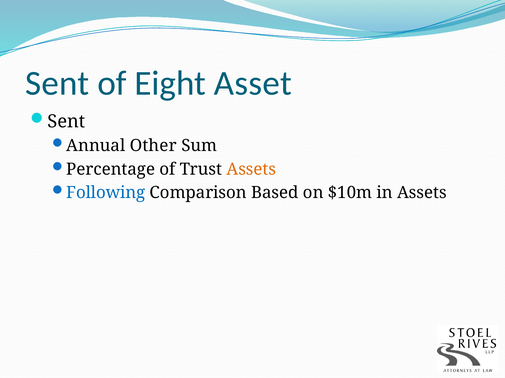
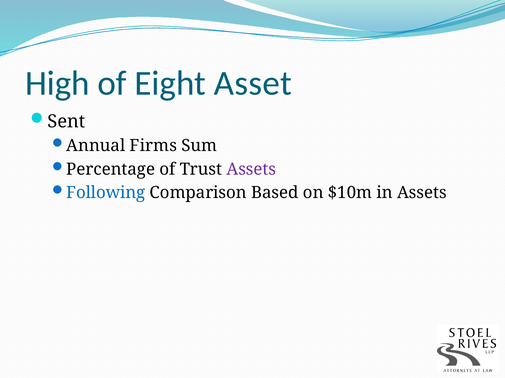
Sent: Sent -> High (57, 83)
Other: Other -> Firms (153, 146)
Assets colour: orange -> purple (251, 169)
